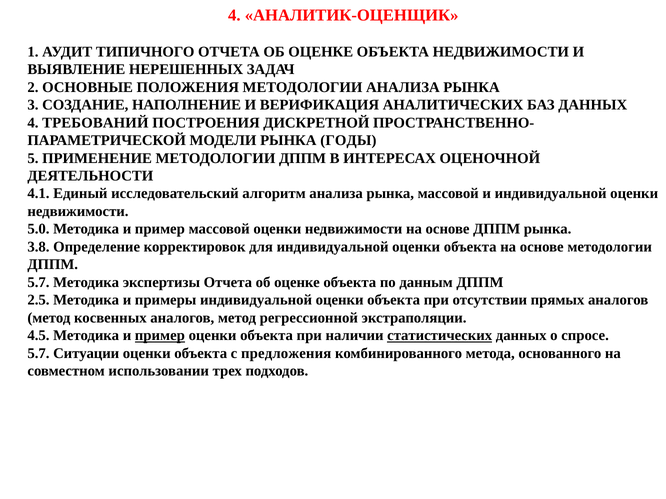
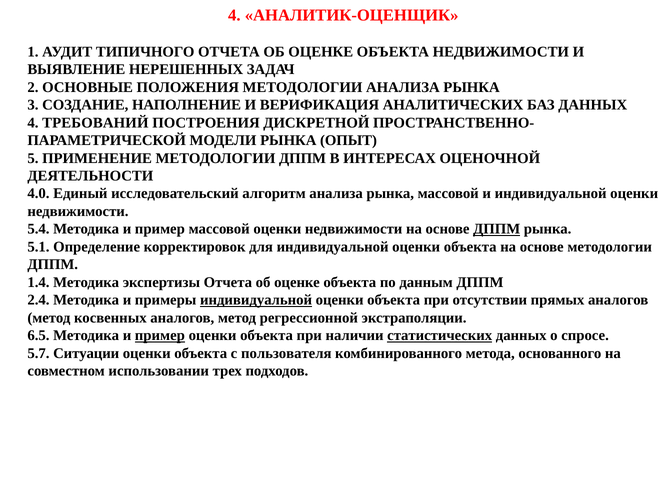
ГОДЫ: ГОДЫ -> ОПЫТ (349, 141)
4.1: 4.1 -> 4.0 (39, 194)
5.0: 5.0 -> 5.4 (39, 229)
ДППМ underline: none -> present (497, 229)
3.8: 3.8 -> 5.1 (39, 247)
5.7: 5.7 -> 1.4 (39, 283)
2.5: 2.5 -> 2.4 (39, 300)
индивидуальной underline: none -> present (256, 300)
4.5: 4.5 -> 6.5 (39, 336)
предложения: предложения -> пользователя (286, 354)
